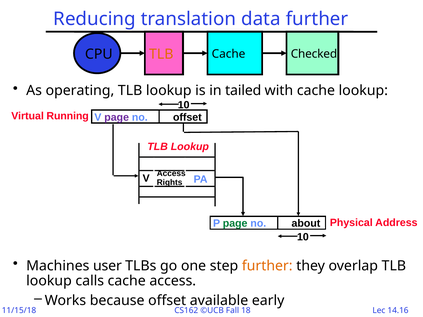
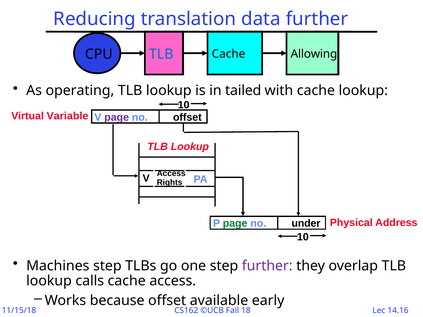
TLB colour: orange -> blue (161, 54)
Checked: Checked -> Allowing (314, 54)
Running: Running -> Variable (68, 116)
about: about -> under (306, 224)
Machines user: user -> step (107, 266)
further colour: orange -> purple (267, 266)
